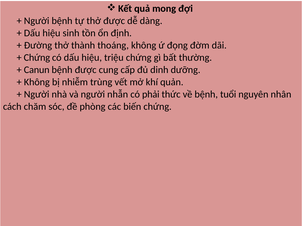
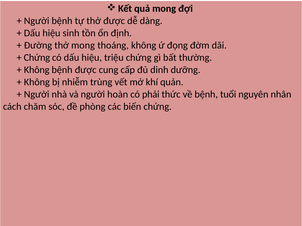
thở thành: thành -> mong (83, 45)
Canun: Canun -> Không (37, 70)
nhẫn: nhẫn -> hoàn (118, 94)
